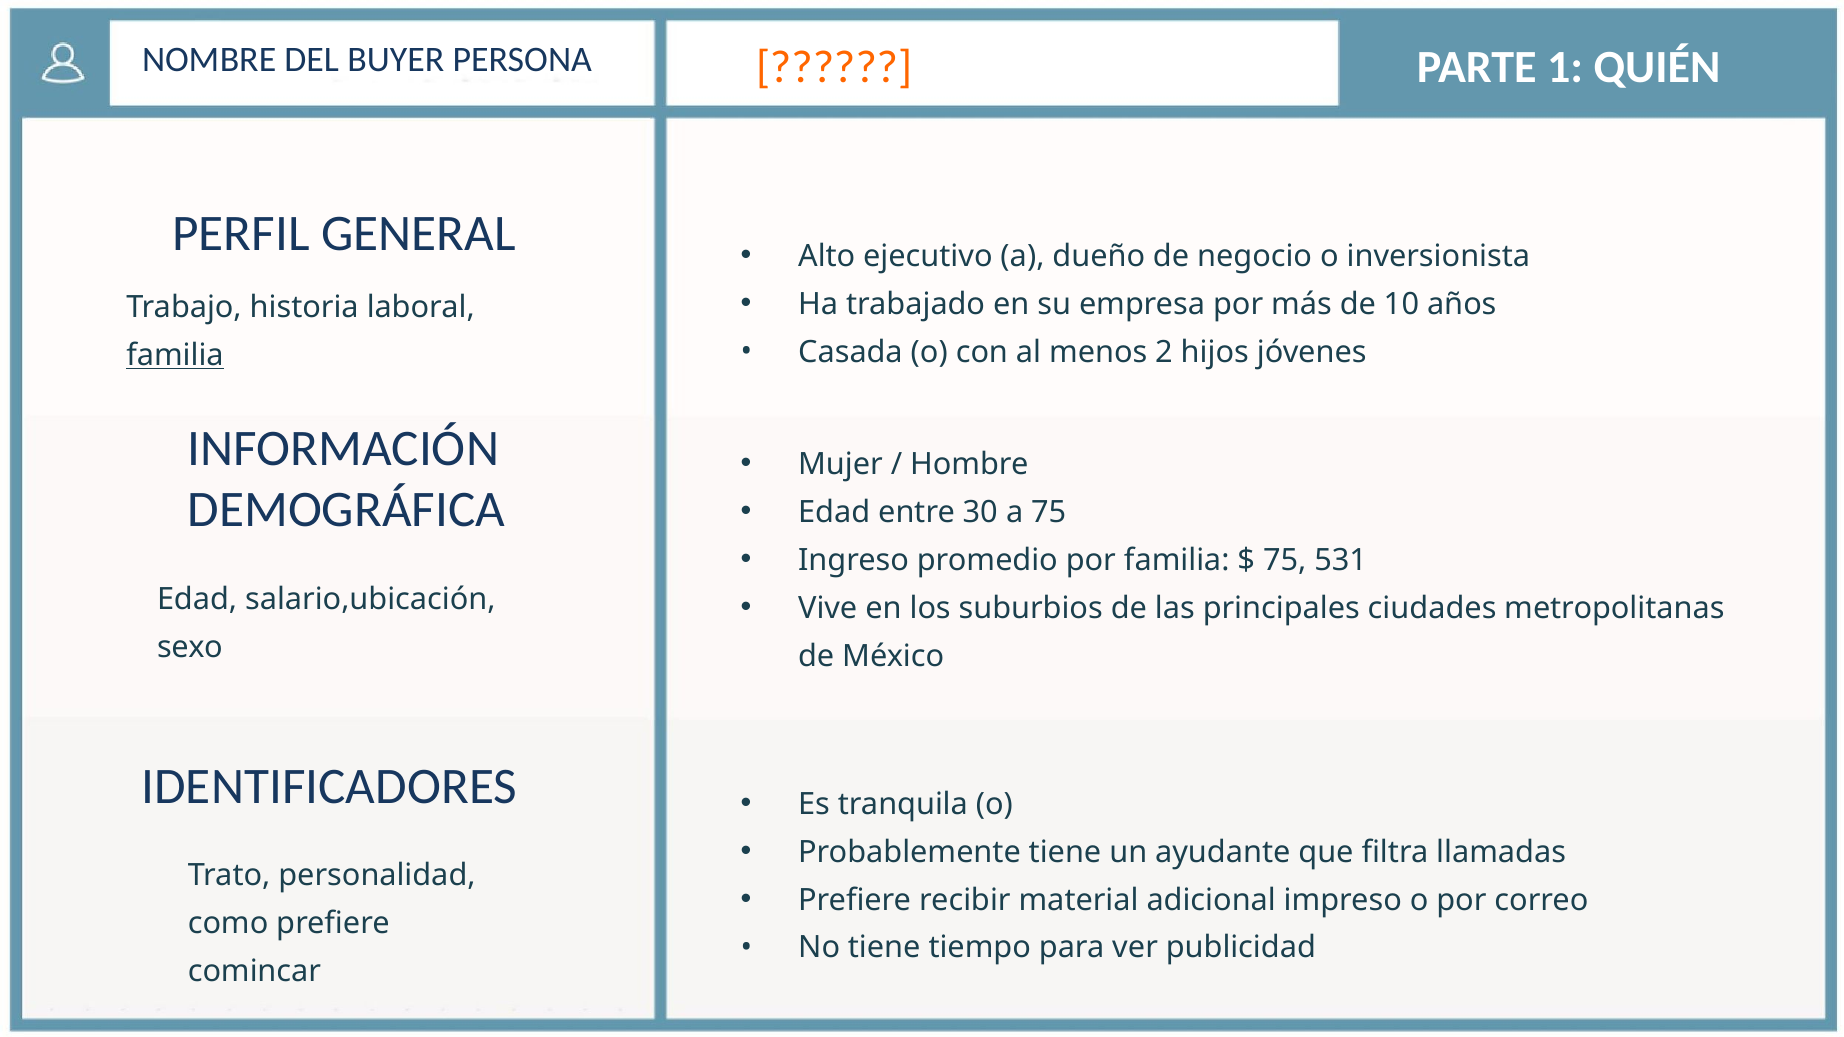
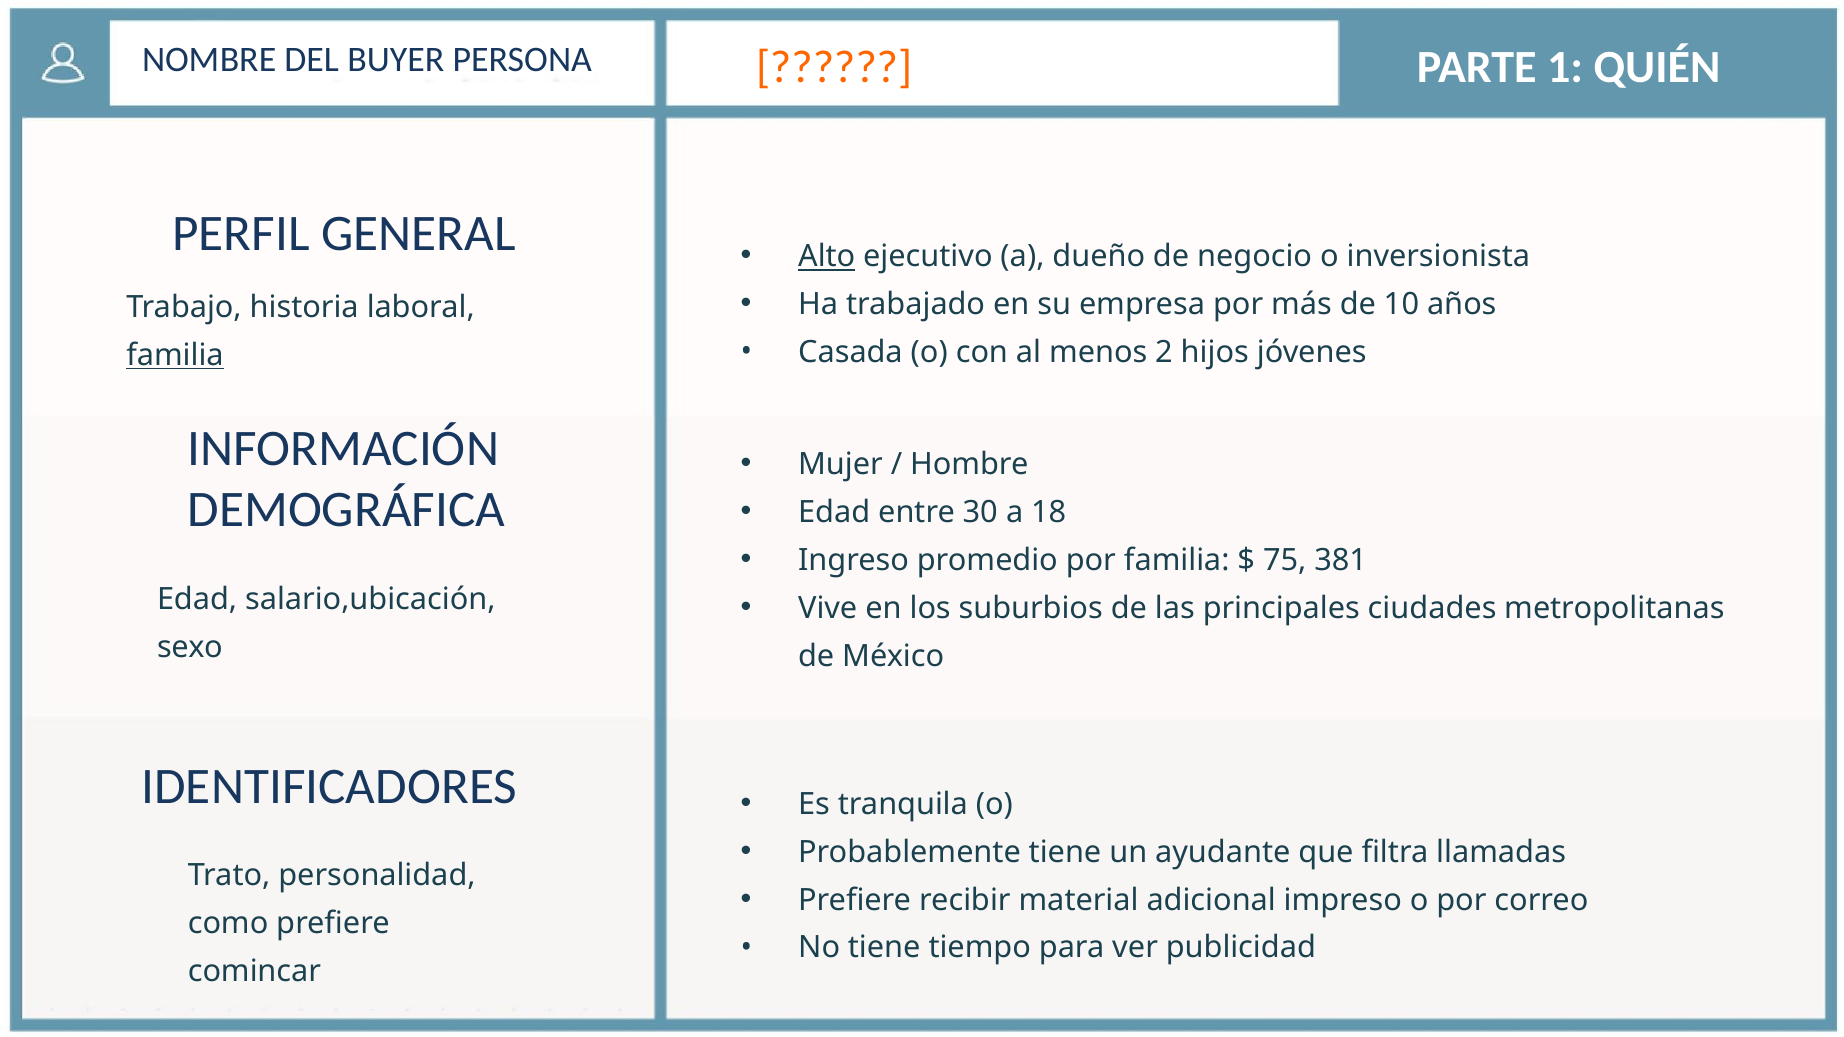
Alto underline: none -> present (827, 257)
a 75: 75 -> 18 (1049, 513)
531: 531 -> 381 (1341, 560)
